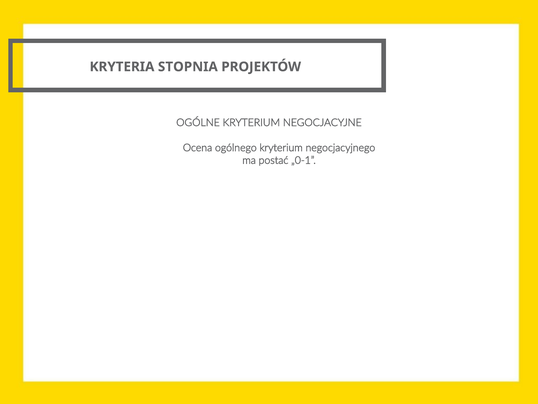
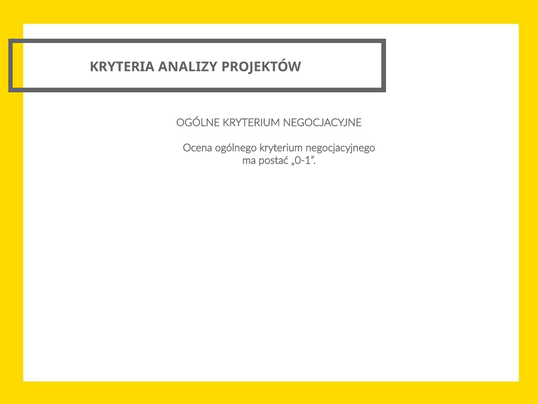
STOPNIA: STOPNIA -> ANALIZY (188, 67)
